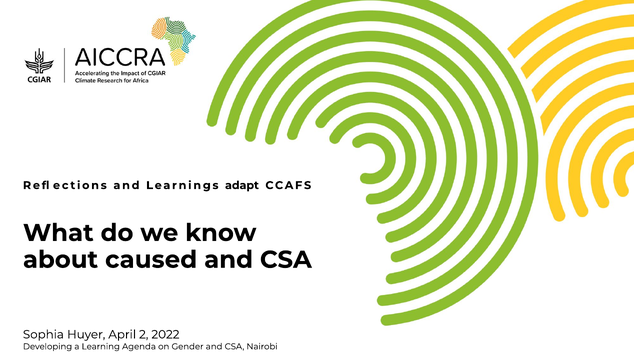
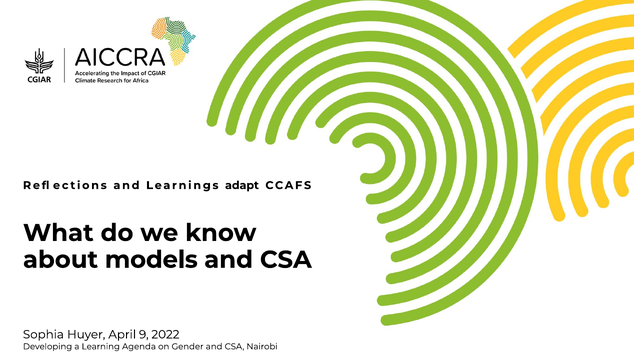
caused: caused -> models (151, 259)
2: 2 -> 9 (144, 334)
